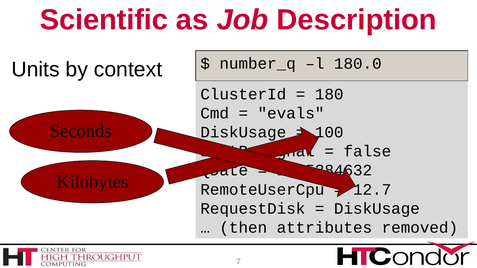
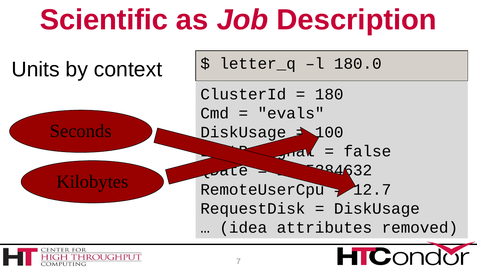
number_q: number_q -> letter_q (258, 64)
then: then -> idea (243, 228)
